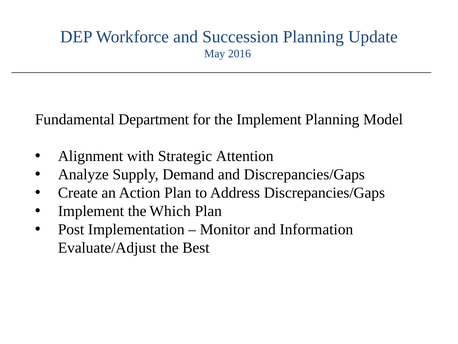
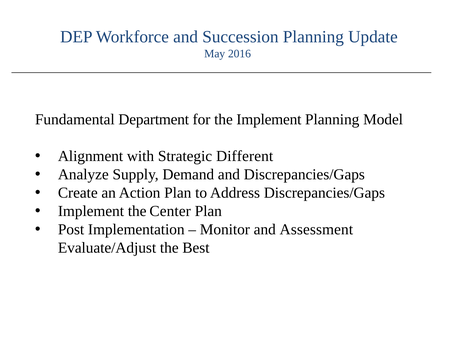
Attention: Attention -> Different (245, 156)
Which: Which -> Center (170, 211)
Information: Information -> Assessment (316, 229)
